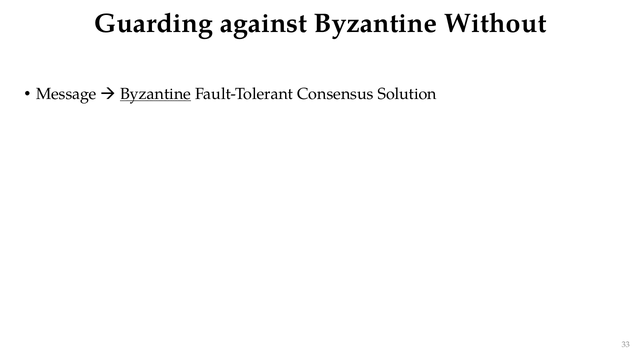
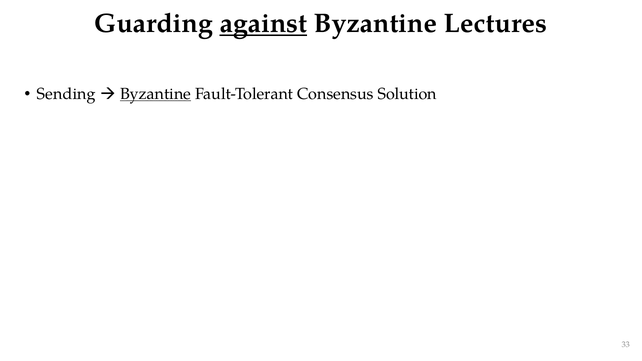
against underline: none -> present (264, 24)
Without: Without -> Lectures (495, 24)
Message: Message -> Sending (66, 94)
